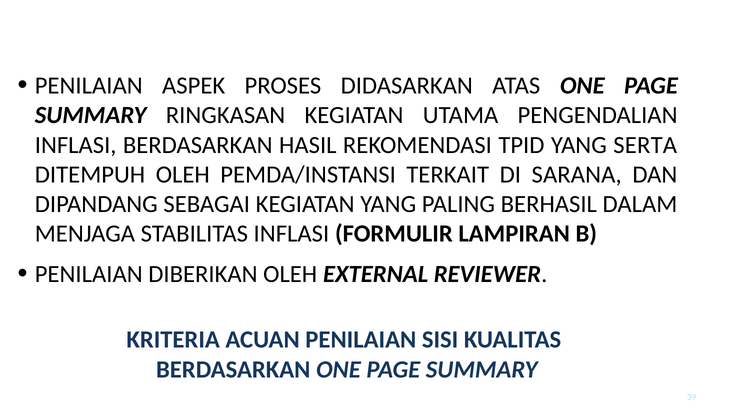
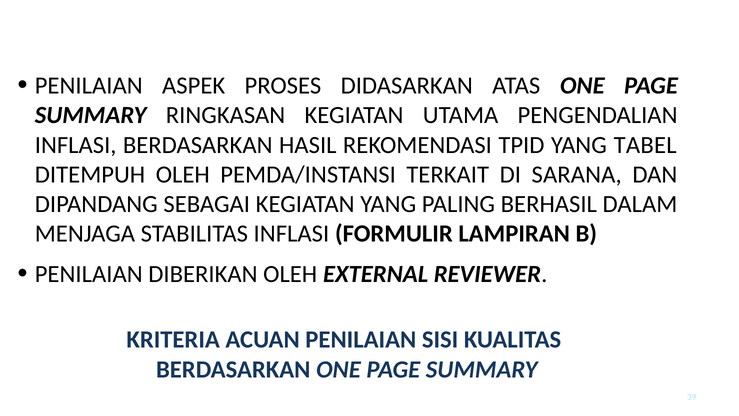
SERTA: SERTA -> TABEL (645, 145)
